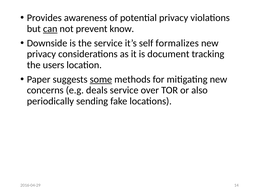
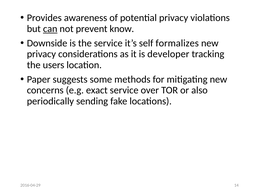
document: document -> developer (168, 54)
some underline: present -> none (101, 79)
deals: deals -> exact (97, 90)
